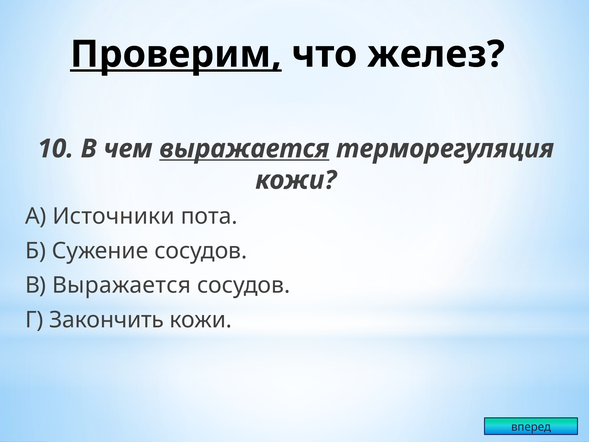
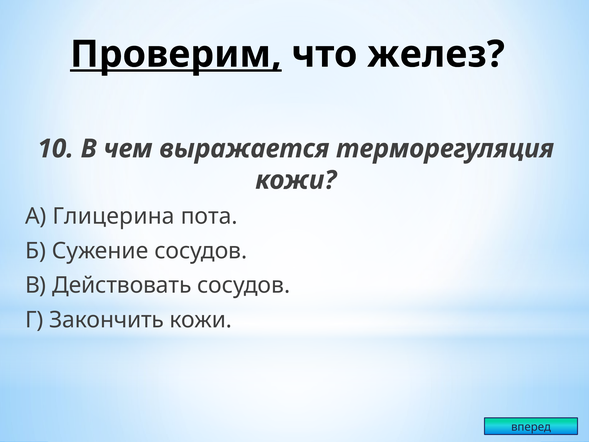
выражается underline: present -> none (244, 149)
Источники: Источники -> Глицерина (114, 216)
В Выражается: Выражается -> Действовать (122, 285)
